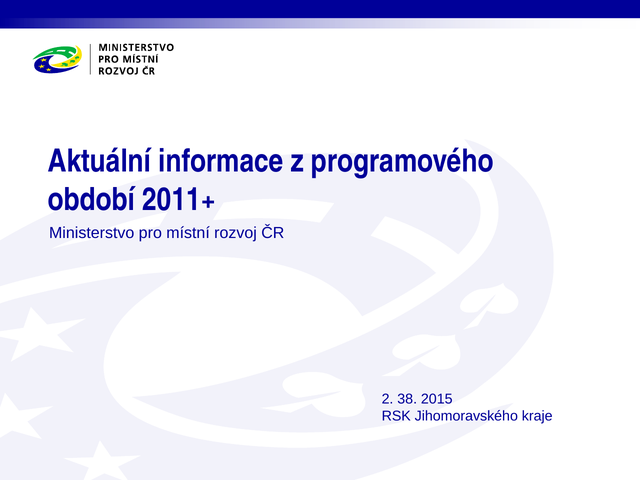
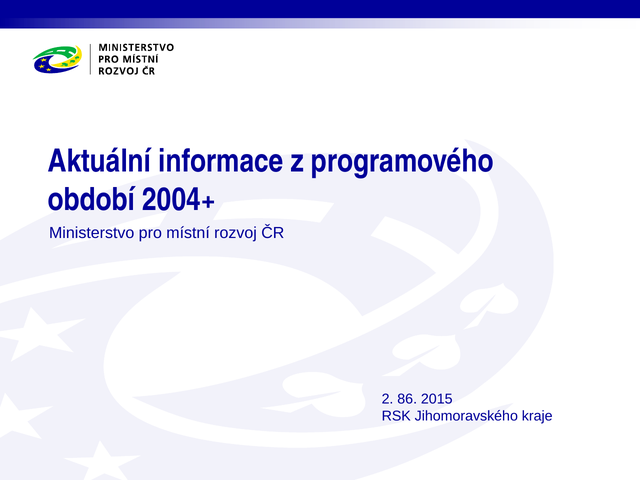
2011+: 2011+ -> 2004+ (179, 200)
38: 38 -> 86 (407, 399)
